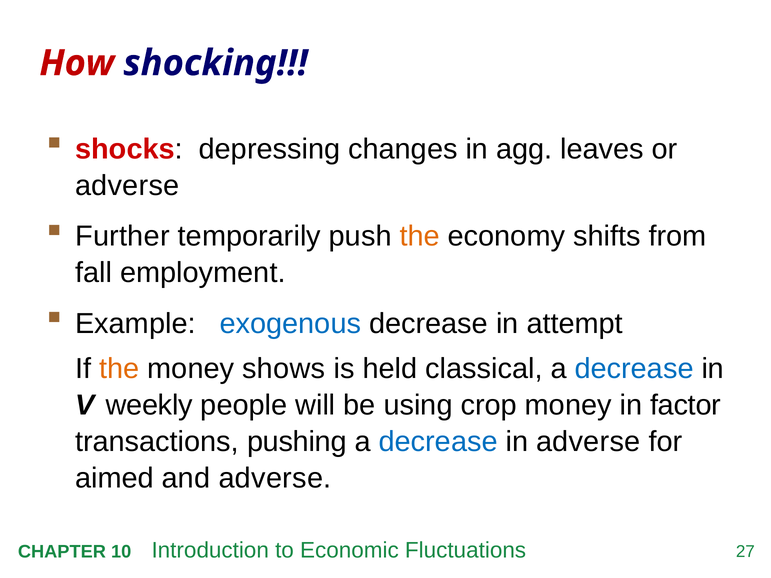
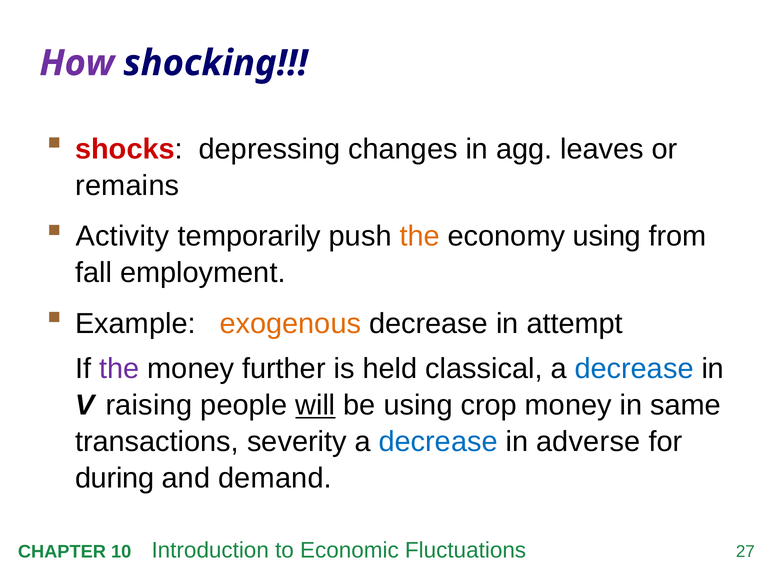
How colour: red -> purple (77, 63)
adverse: adverse -> remains (127, 186)
Further: Further -> Activity (122, 237)
economy shifts: shifts -> using (607, 237)
exogenous colour: blue -> orange (290, 324)
the colour: orange -> purple (119, 369)
shows: shows -> further (284, 369)
weekly: weekly -> raising (149, 405)
will underline: none -> present (315, 405)
factor: factor -> same (686, 405)
pushing: pushing -> severity (297, 442)
aimed: aimed -> during (115, 478)
and adverse: adverse -> demand (275, 478)
